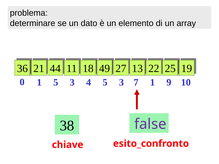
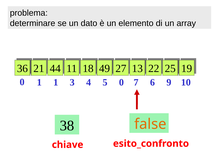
1 5: 5 -> 1 (56, 82)
4 5 3: 3 -> 0 (121, 82)
7 1: 1 -> 6 (152, 82)
false colour: purple -> orange (150, 124)
